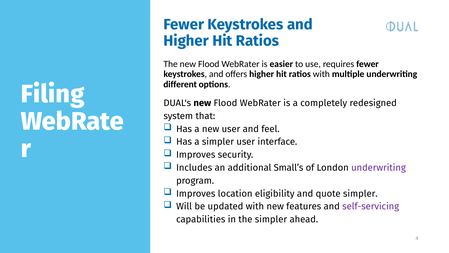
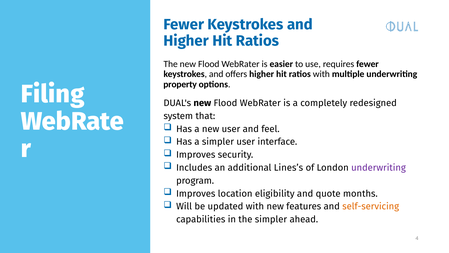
different: different -> property (180, 84)
Small’s: Small’s -> Lines’s (288, 167)
quote simpler: simpler -> months (360, 193)
self-servicing colour: purple -> orange (371, 206)
